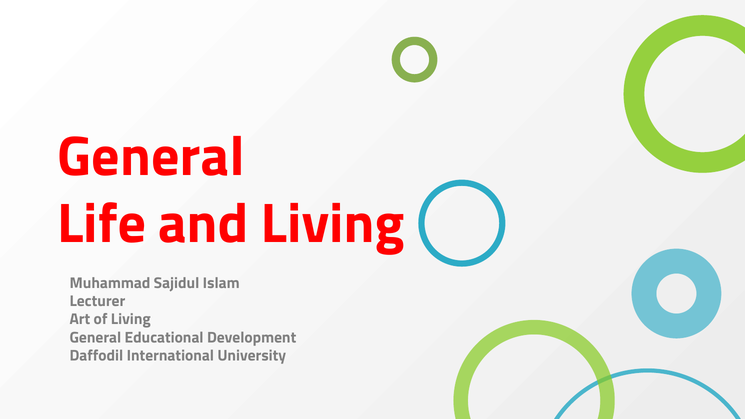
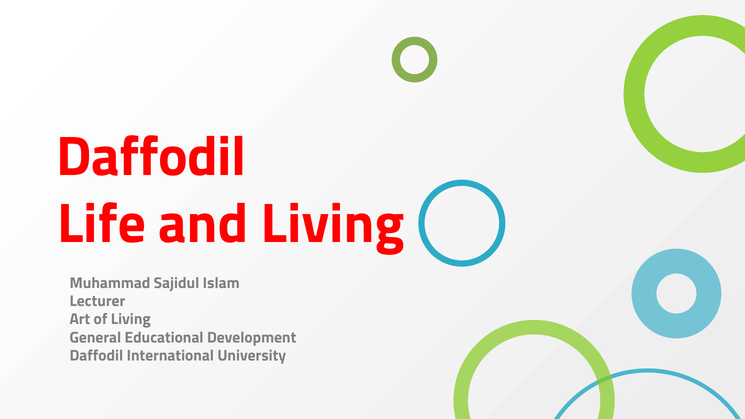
General: General -> Daffodil (151, 157)
